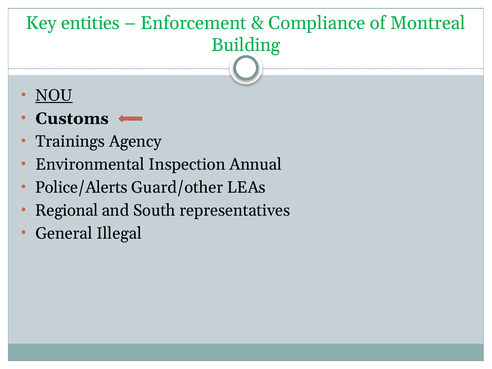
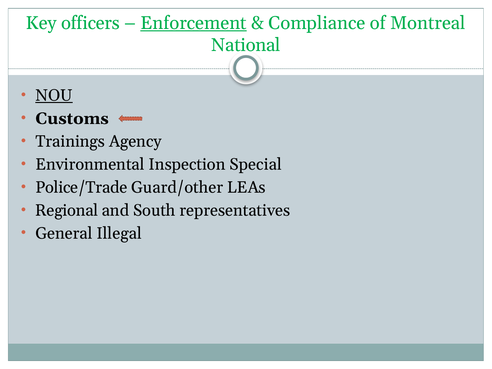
entities: entities -> officers (91, 23)
Enforcement underline: none -> present (194, 23)
Building: Building -> National (246, 45)
Annual: Annual -> Special (256, 164)
Police/Alerts: Police/Alerts -> Police/Trade (81, 187)
